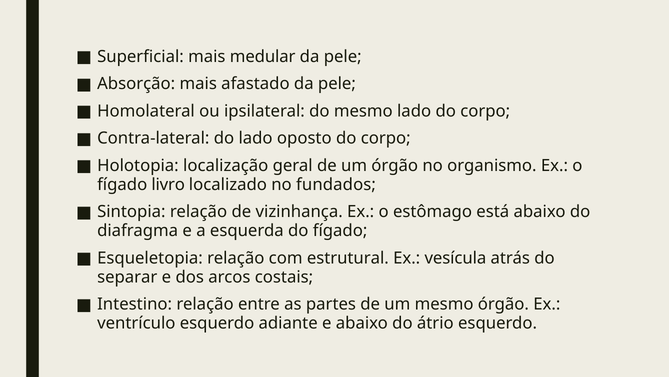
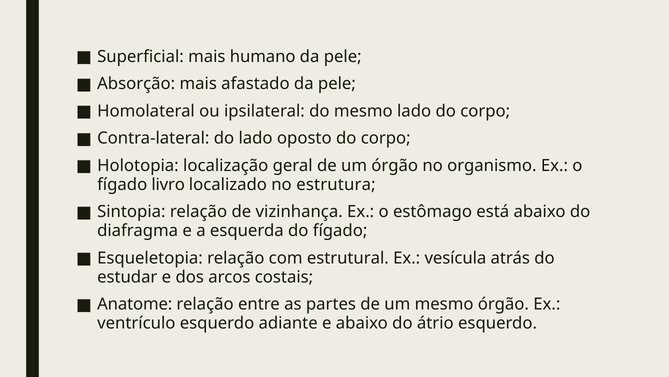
medular: medular -> humano (263, 56)
fundados: fundados -> estrutura (336, 184)
separar: separar -> estudar (127, 276)
Intestino: Intestino -> Anatome (135, 304)
